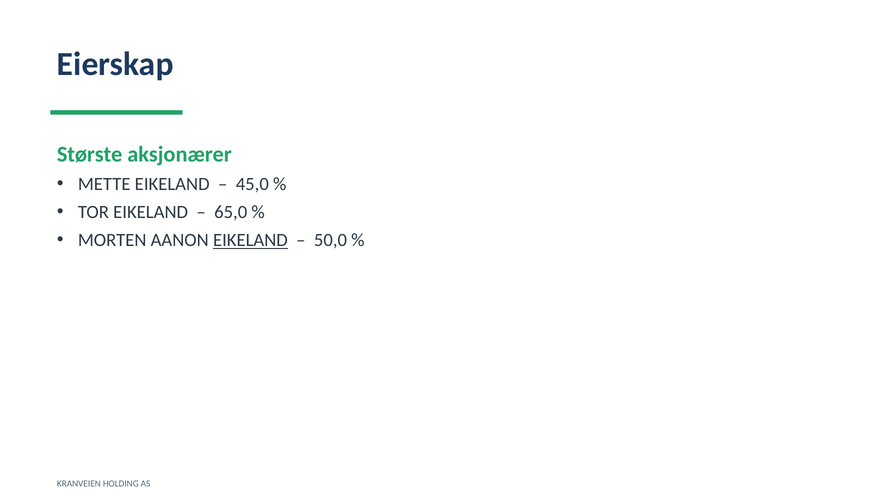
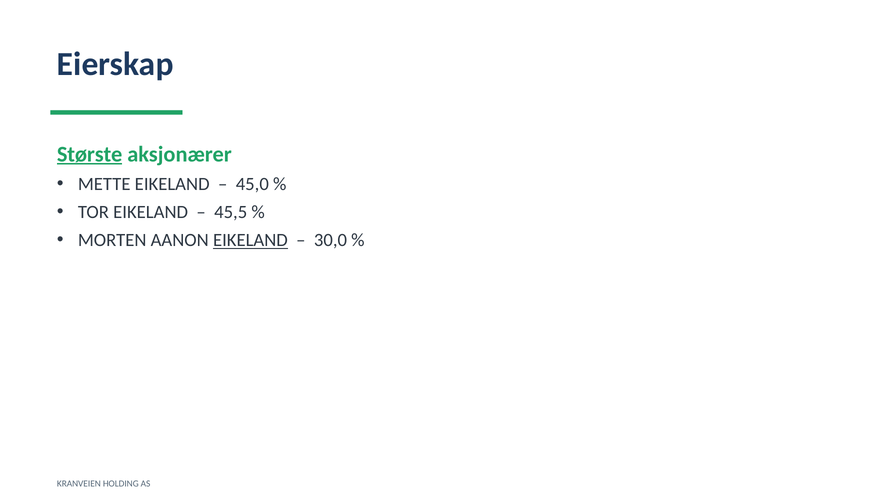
Største underline: none -> present (90, 154)
65,0: 65,0 -> 45,5 (231, 212)
50,0: 50,0 -> 30,0 (330, 240)
